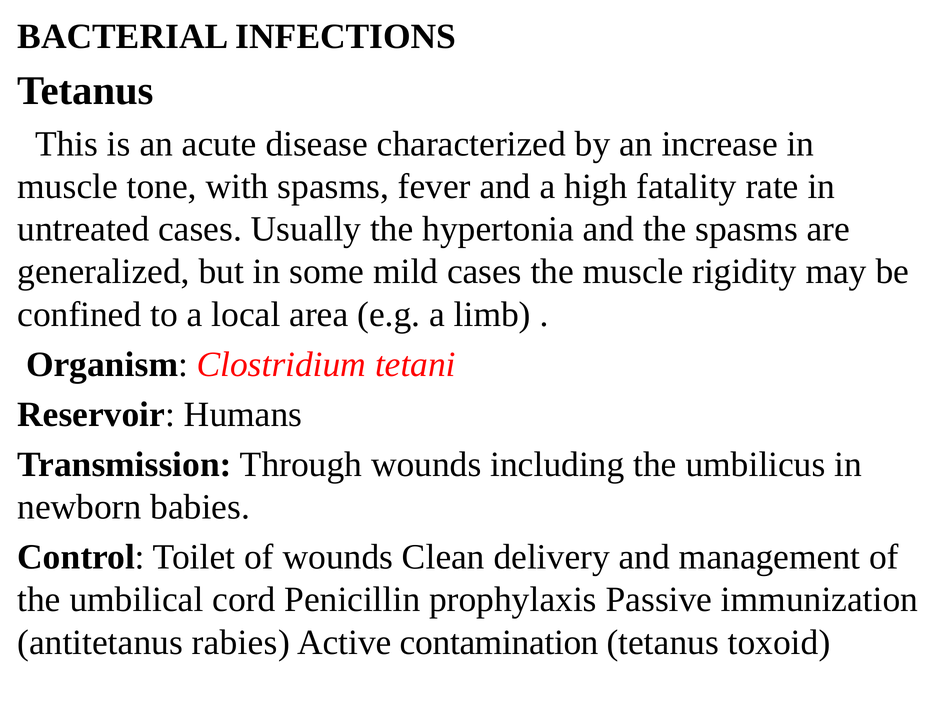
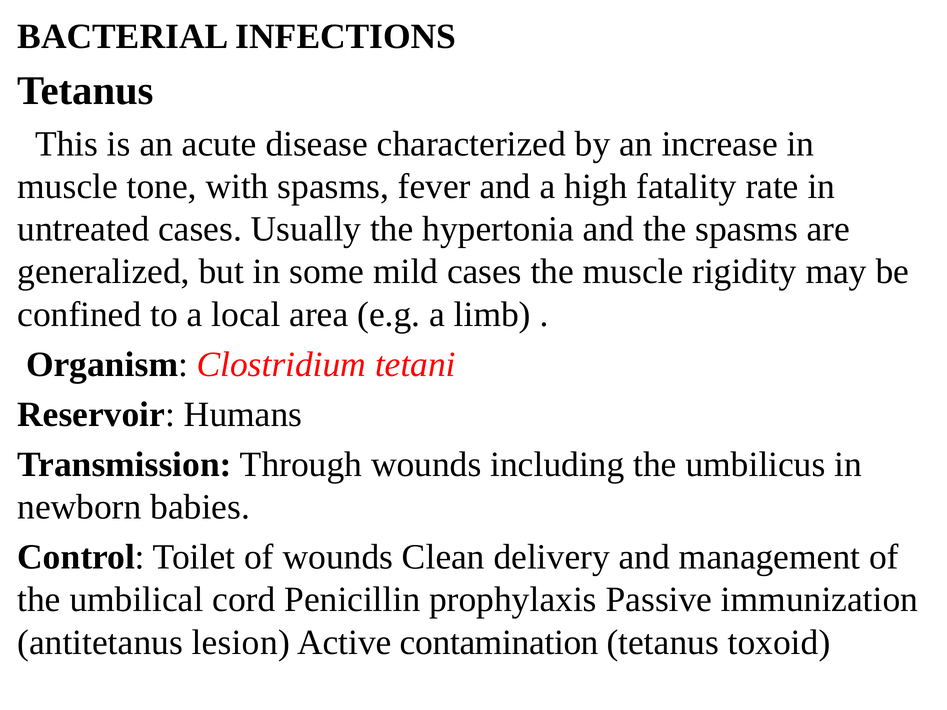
rabies: rabies -> lesion (241, 643)
